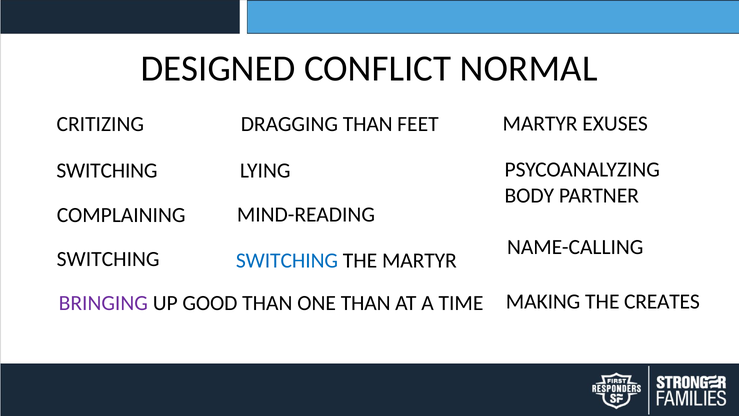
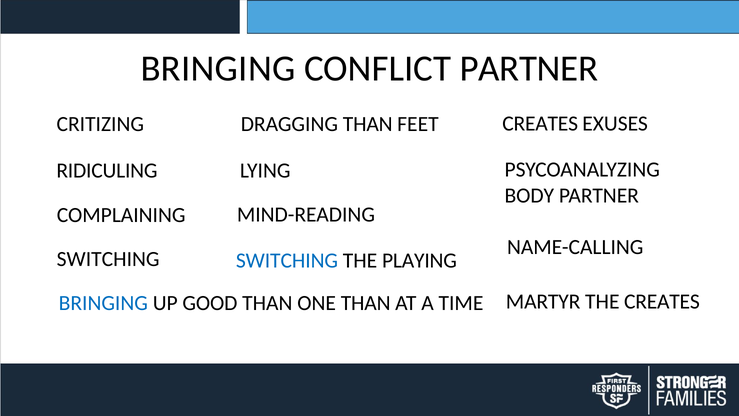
DESIGNED: DESIGNED -> BRINGING (218, 68)
CONFLICT NORMAL: NORMAL -> PARTNER (529, 68)
MARTYR: MARTYR -> CREATES (540, 124)
SWITCHING: SWITCHING -> RIDICULING (107, 171)
THE MARTYR: MARTYR -> PLAYING (419, 260)
MAKING: MAKING -> MARTYR (543, 301)
BRINGING colour: purple -> blue (103, 303)
